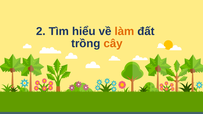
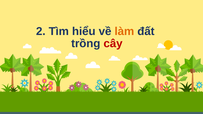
cây colour: orange -> red (113, 44)
